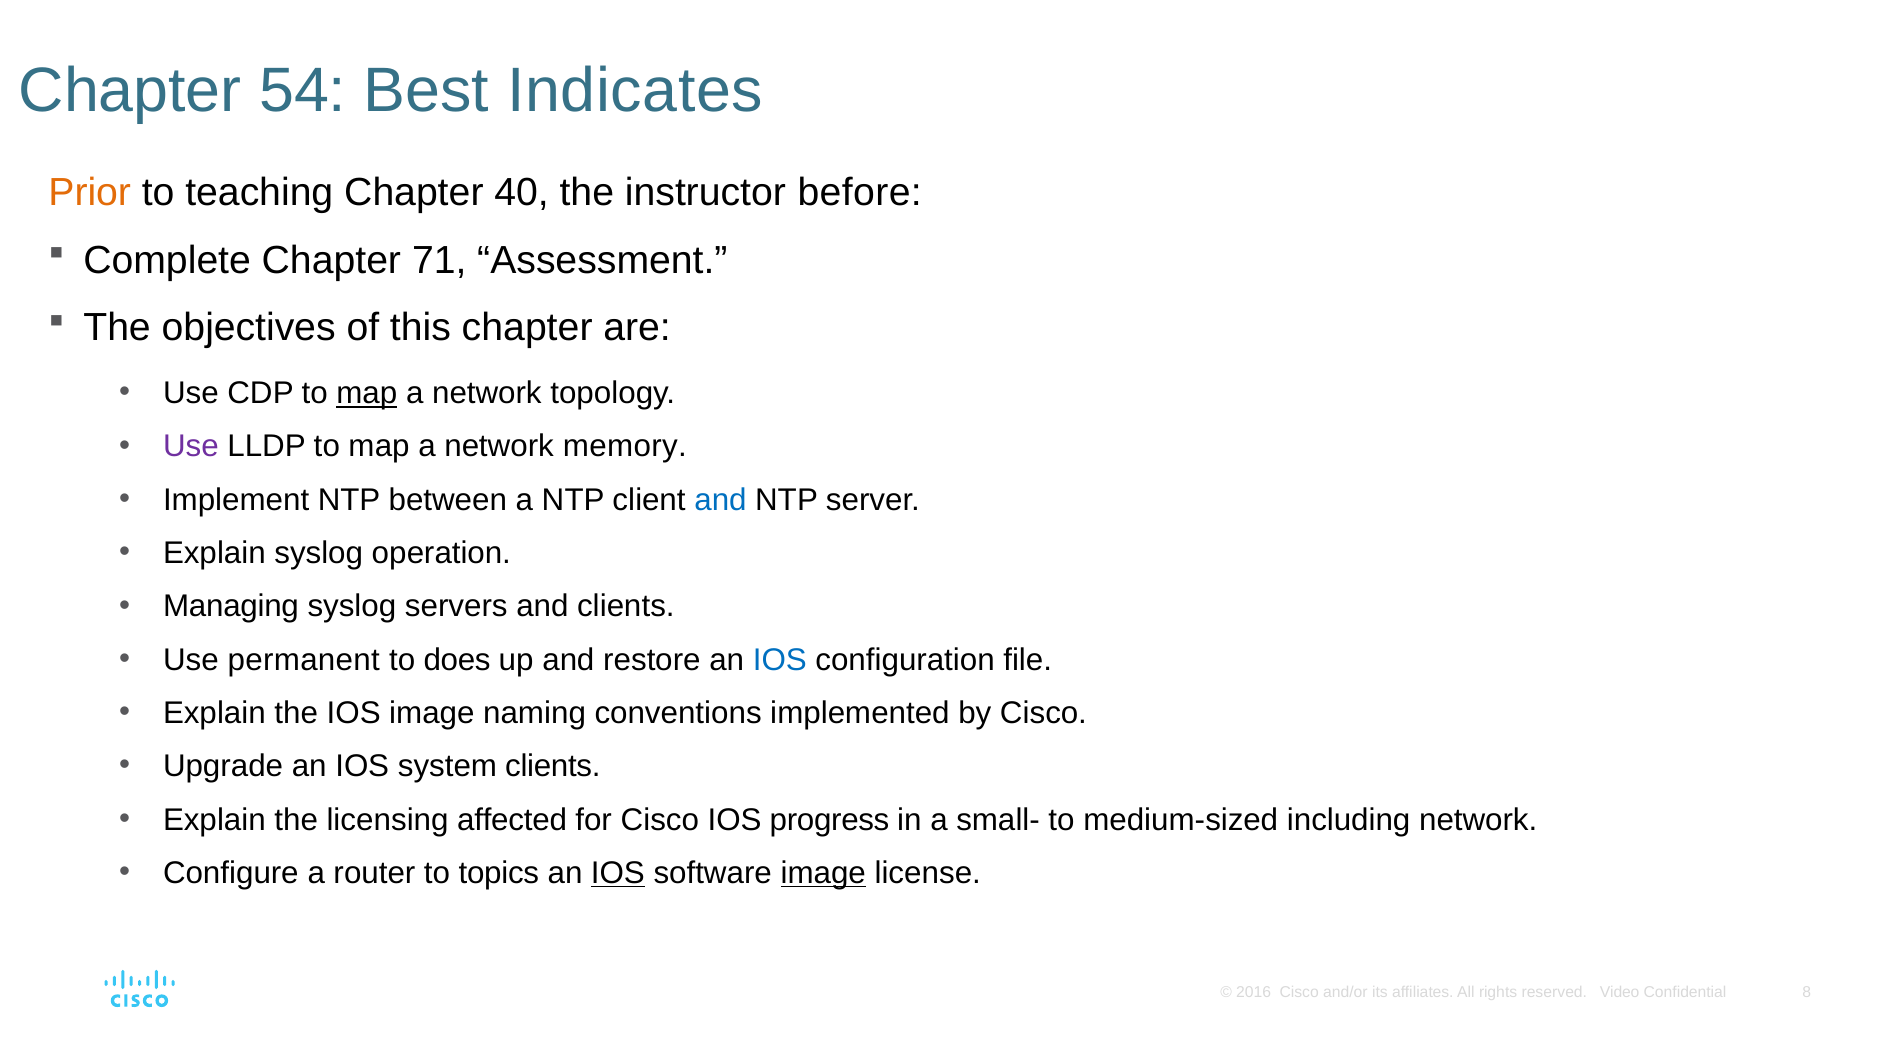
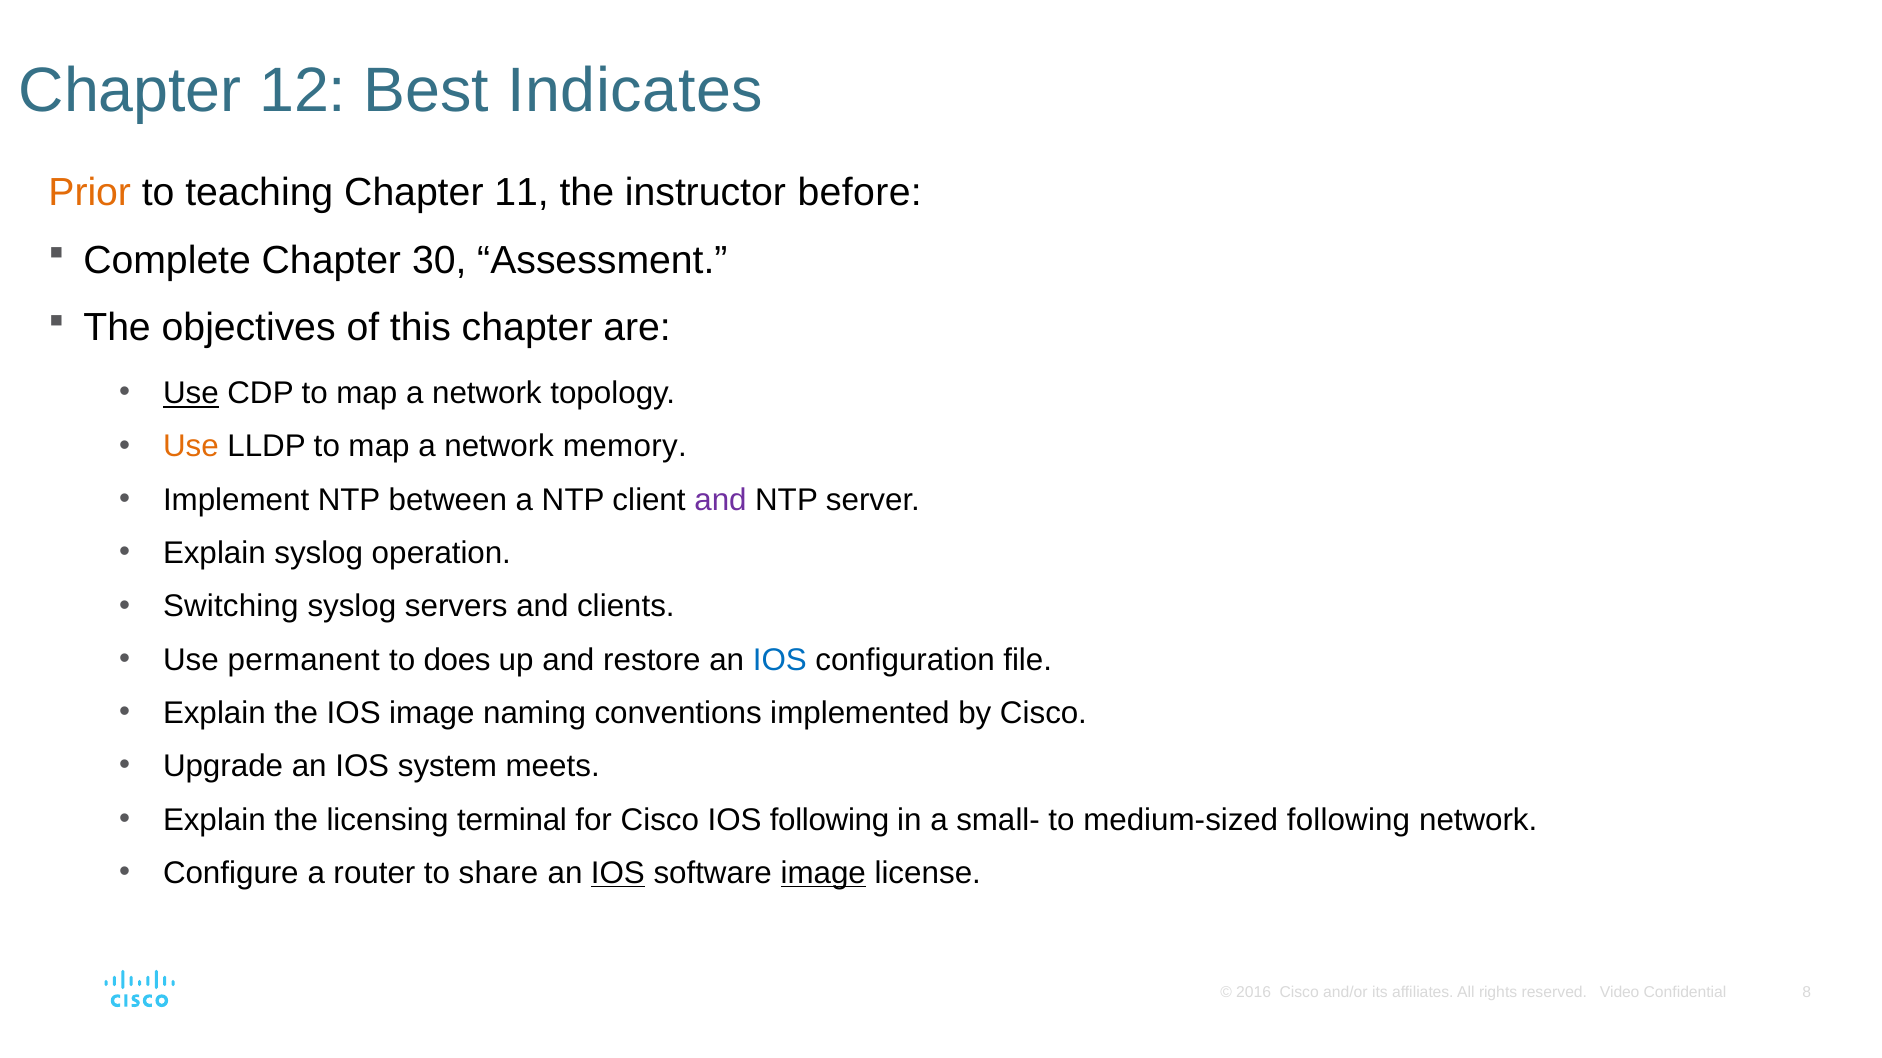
54: 54 -> 12 (303, 91)
40: 40 -> 11 (522, 193)
71: 71 -> 30 (439, 260)
Use underline: none -> present (191, 393)
map underline: present -> none (367, 393)
Use colour: purple -> orange (191, 447)
and colour: blue -> purple (721, 500)
Managing: Managing -> Switching (231, 607)
system clients: clients -> meets (553, 767)
affected: affected -> terminal (512, 820)
IOS progress: progress -> following (830, 820)
medium-sized including: including -> following (1349, 820)
topics: topics -> share (499, 874)
